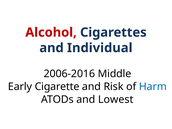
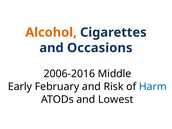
Alcohol colour: red -> orange (51, 32)
Individual: Individual -> Occasions (100, 48)
Cigarette: Cigarette -> February (57, 87)
